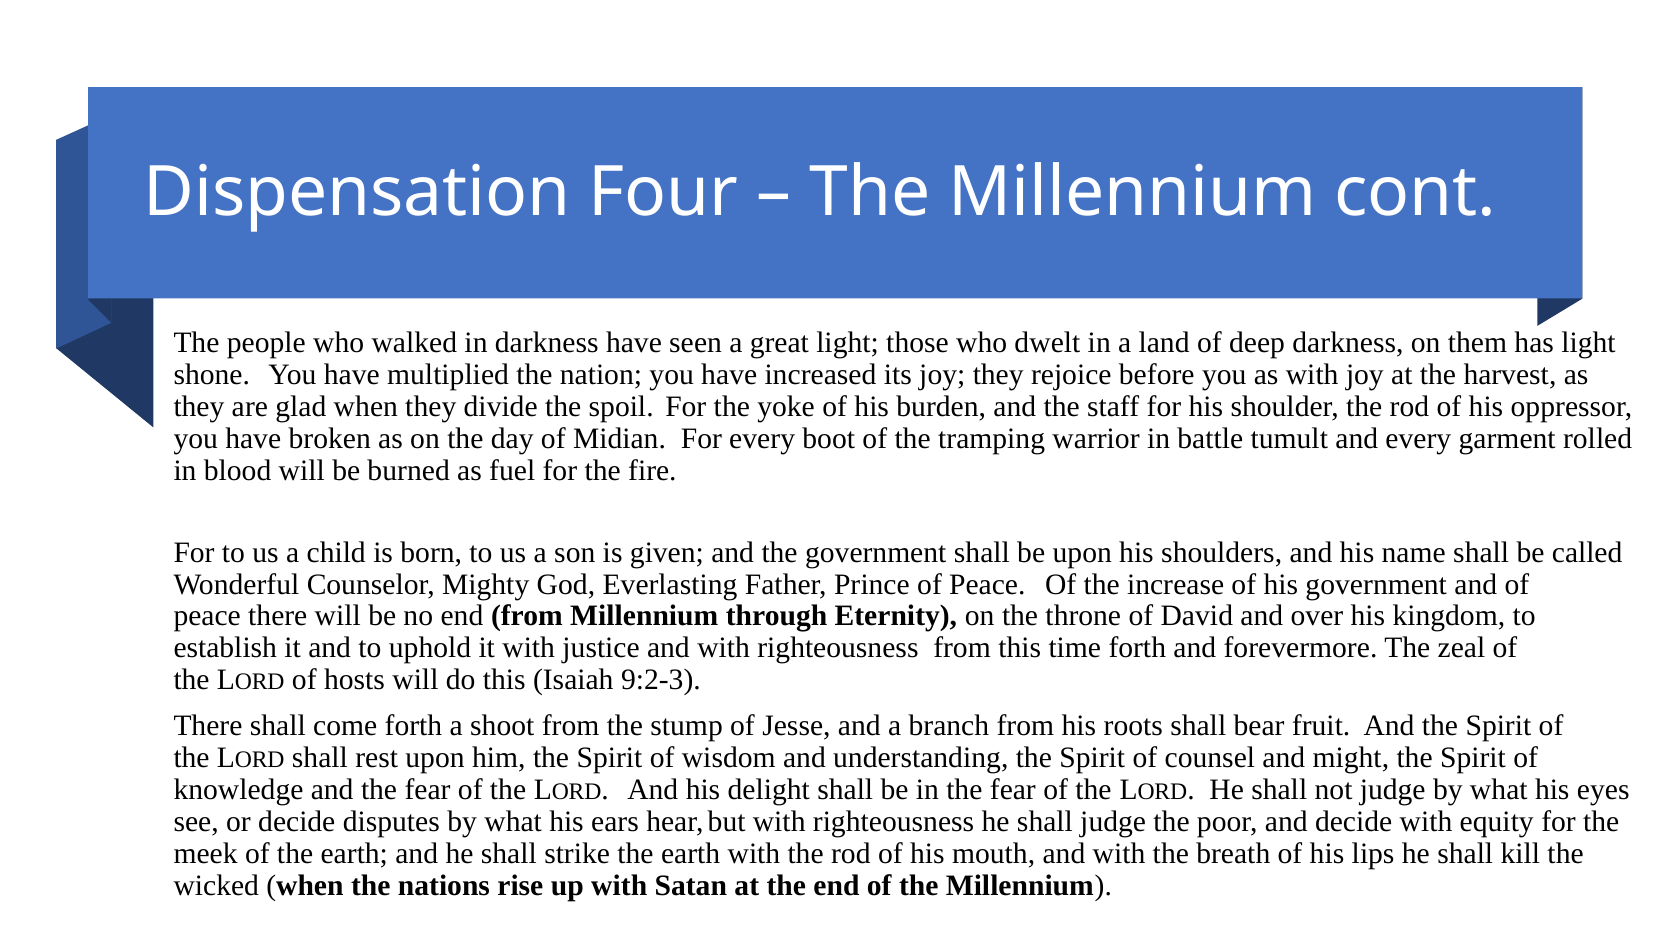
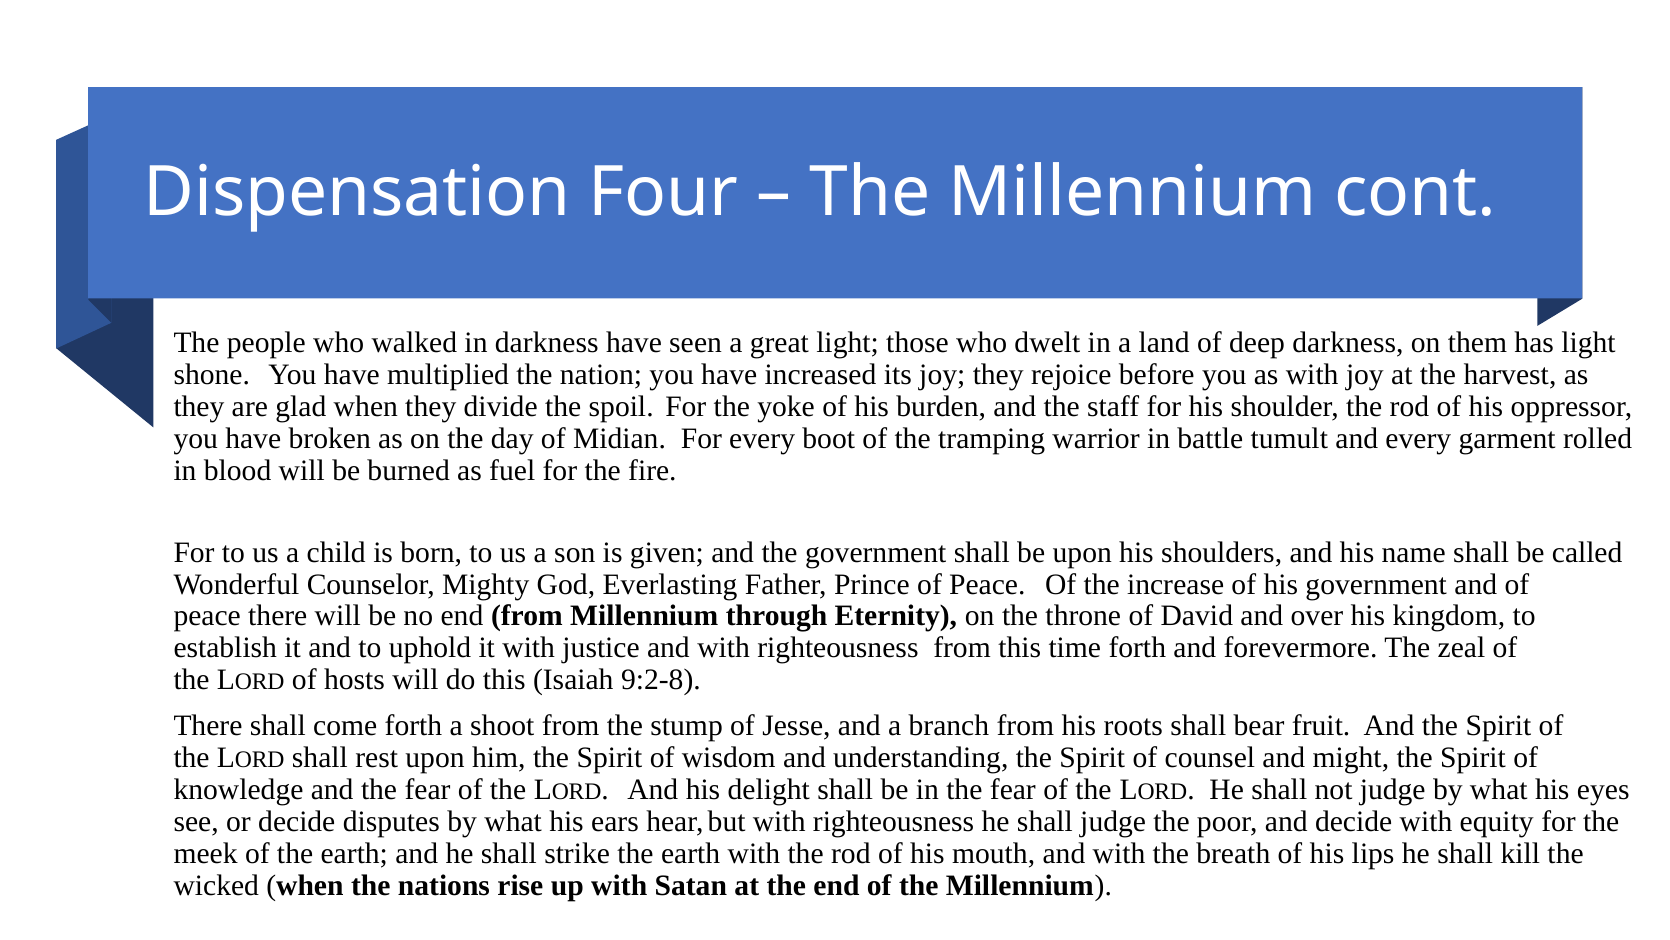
9:2-3: 9:2-3 -> 9:2-8 (661, 680)
